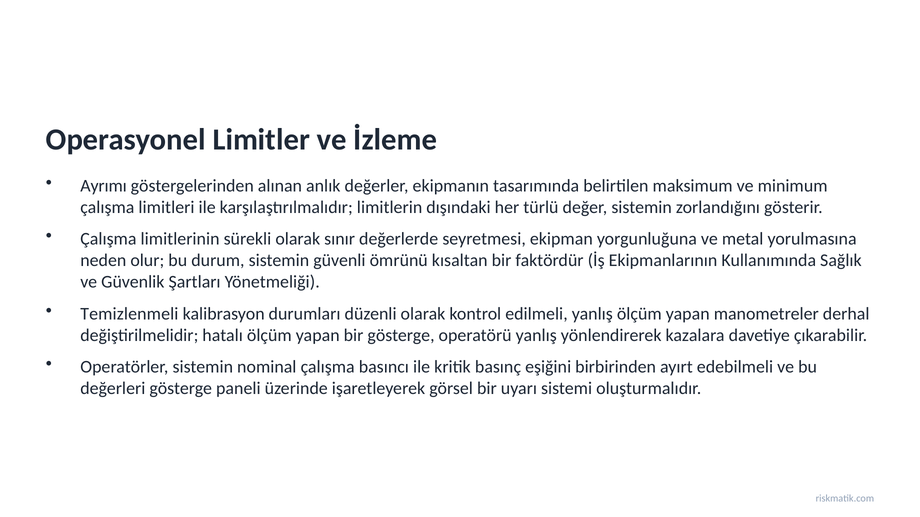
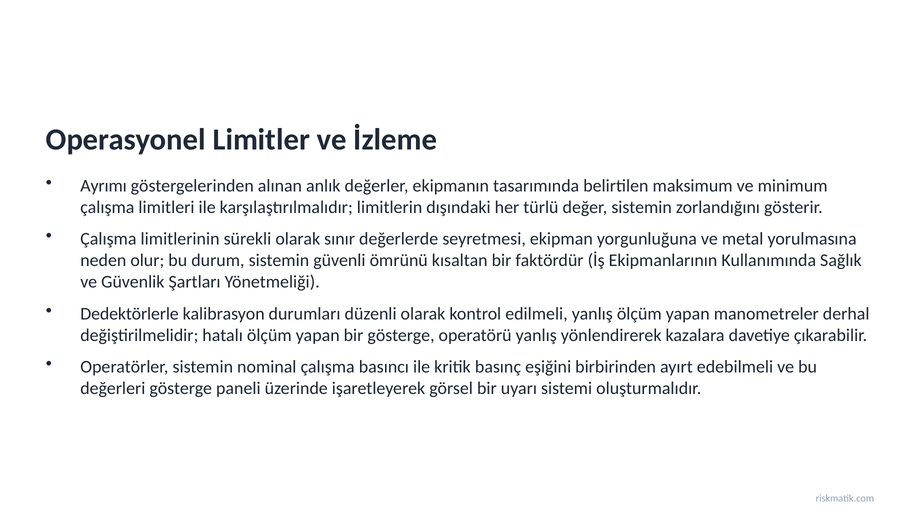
Temizlenmeli: Temizlenmeli -> Dedektörlerle (130, 314)
